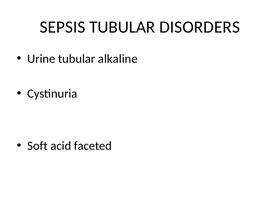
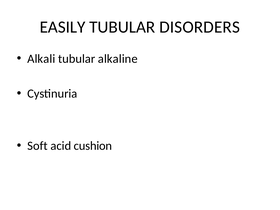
SEPSIS: SEPSIS -> EASILY (63, 27)
Urine: Urine -> Alkali (41, 59)
faceted: faceted -> cushion (93, 146)
